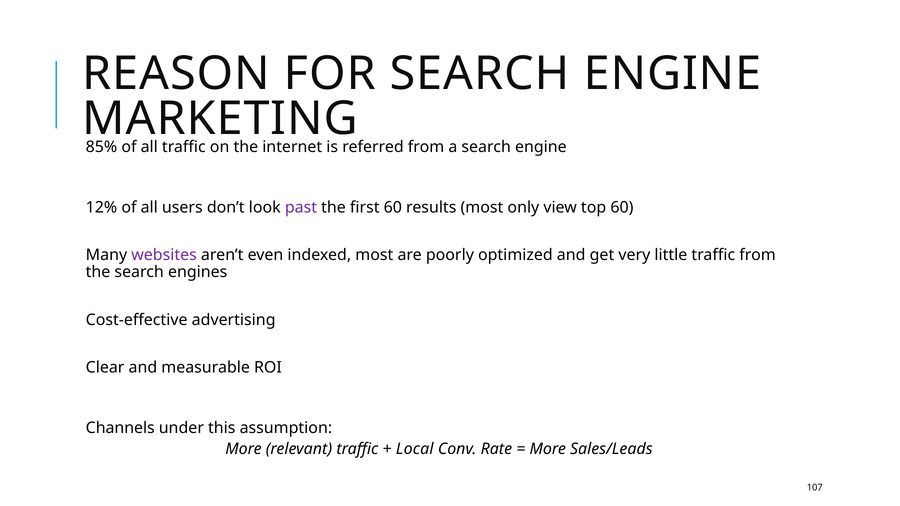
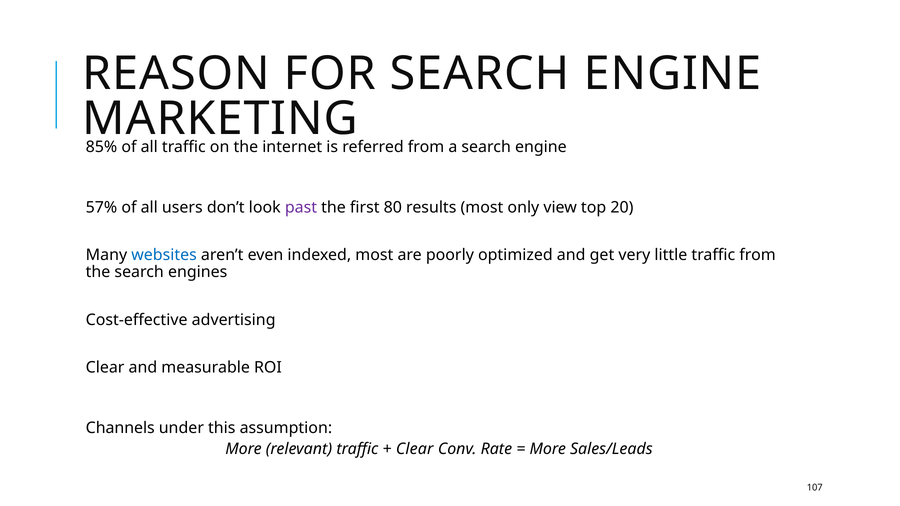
12%: 12% -> 57% (101, 208)
first 60: 60 -> 80 (393, 208)
top 60: 60 -> 20 (622, 208)
websites colour: purple -> blue (164, 255)
Local: Local -> Clear (415, 449)
